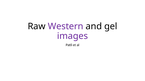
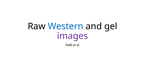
Western colour: purple -> blue (66, 26)
